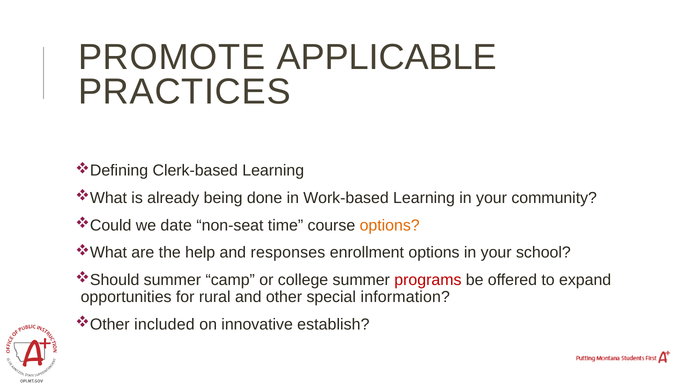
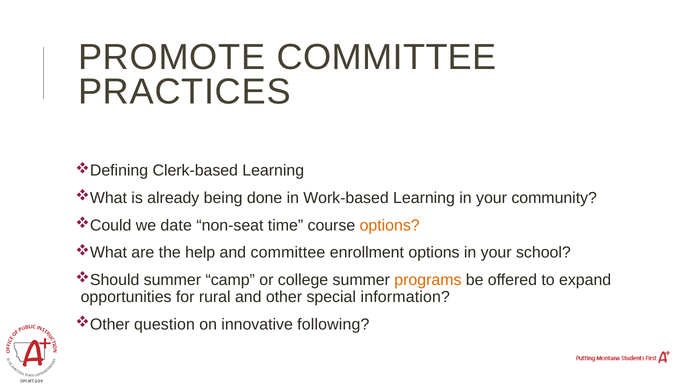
PROMOTE APPLICABLE: APPLICABLE -> COMMITTEE (387, 57)
and responses: responses -> committee (288, 253)
programs colour: red -> orange (428, 280)
included: included -> question (164, 325)
establish: establish -> following (333, 325)
